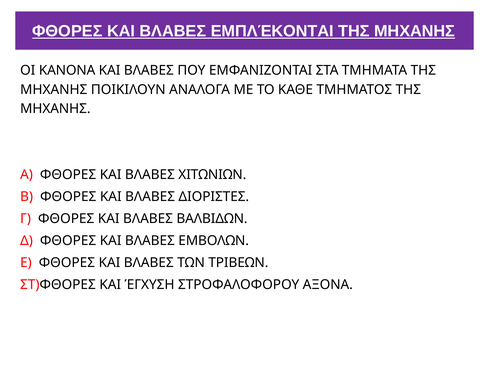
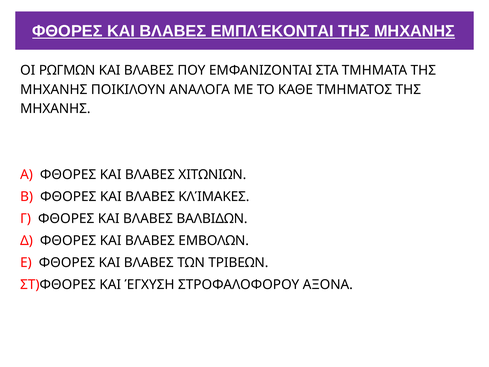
ΚΑΝΟΝΑ: ΚΑΝΟΝΑ -> ΡΩΓΜΩΝ (67, 70)
ΔΙΟΡΙΣΤΕΣ: ΔΙΟΡΙΣΤΕΣ -> ΚΛΊΜΑΚΕΣ (214, 197)
